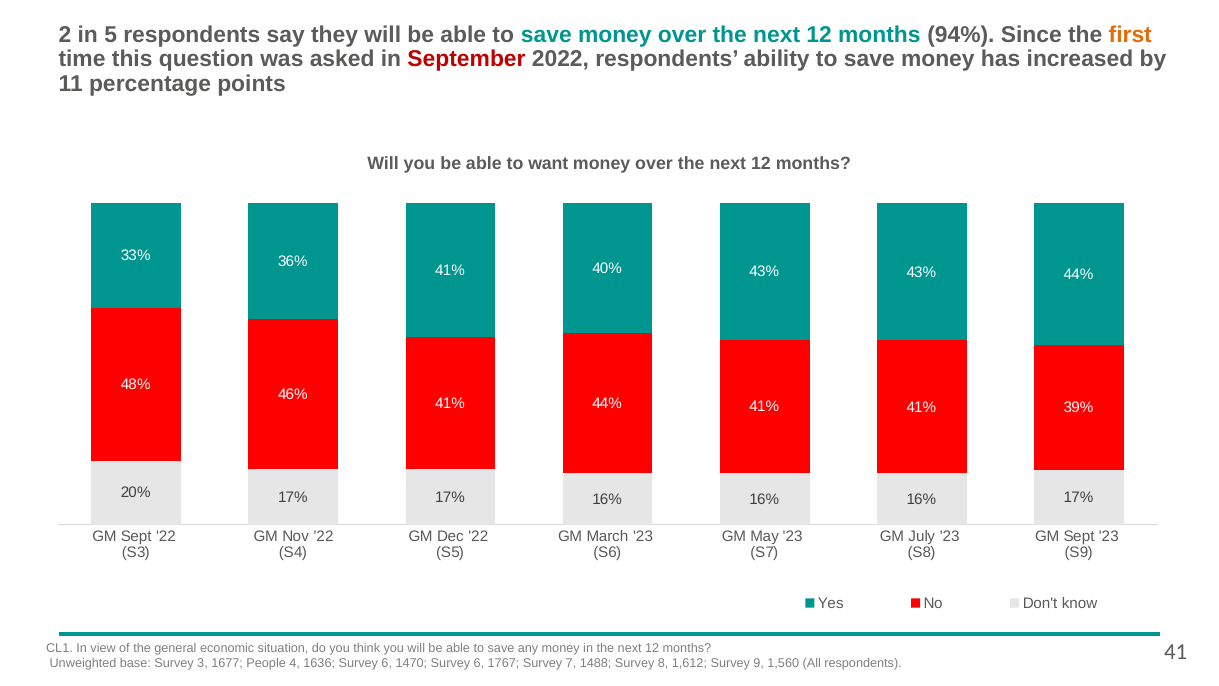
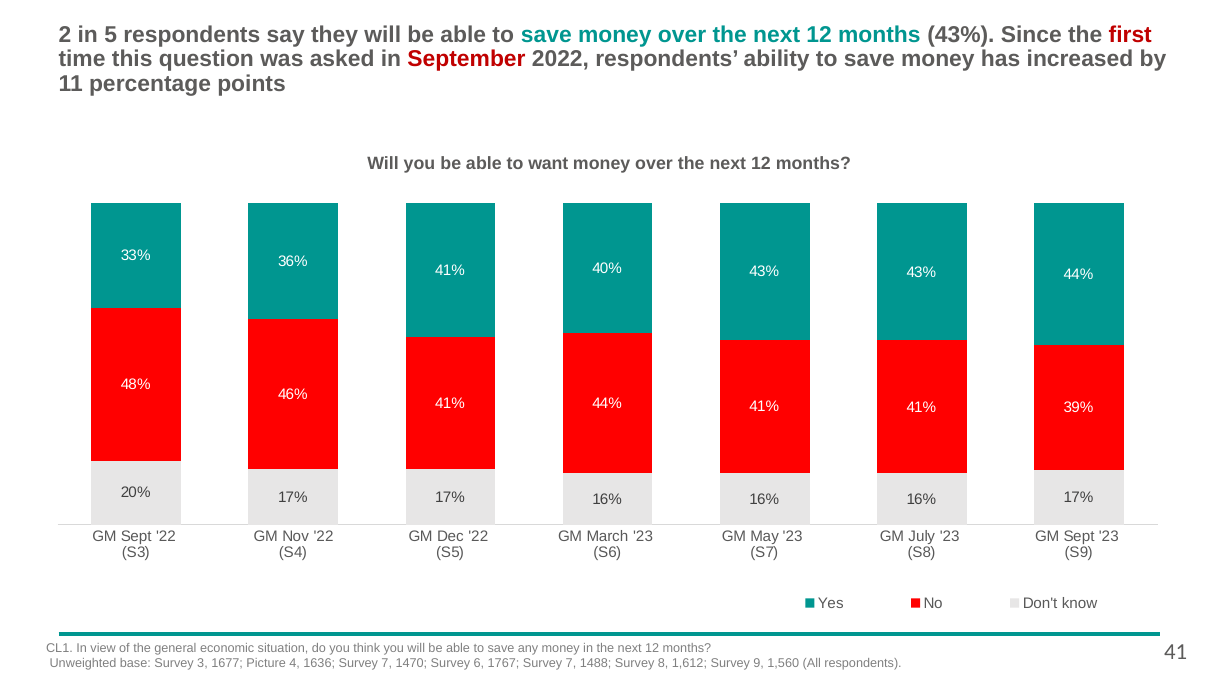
months 94%: 94% -> 43% (961, 35)
first colour: orange -> red (1130, 35)
People: People -> Picture (266, 663)
1636 Survey 6: 6 -> 7 (387, 663)
